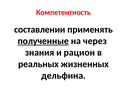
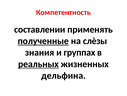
через: через -> слѐзы (95, 41)
рацион: рацион -> группах (79, 52)
реальных underline: none -> present (38, 64)
